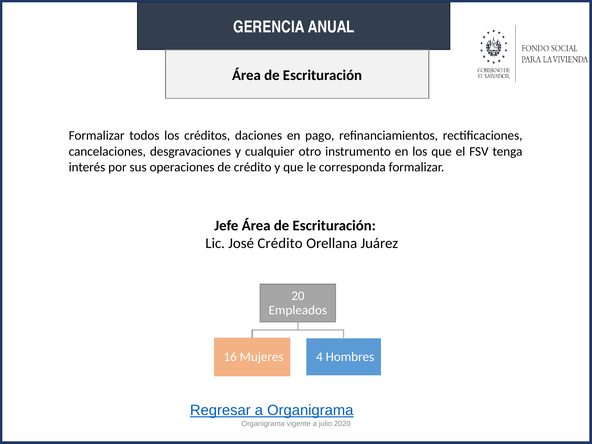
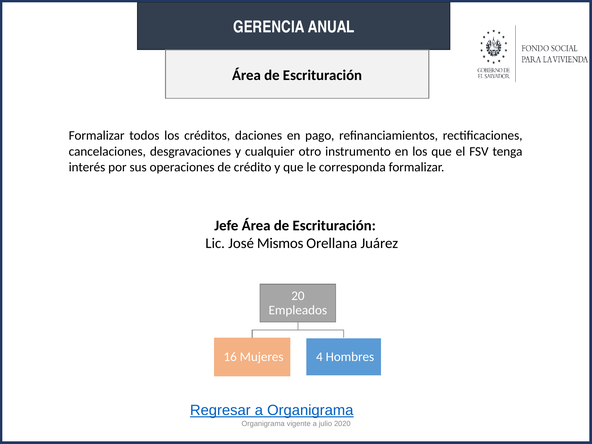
José Crédito: Crédito -> Mismos (280, 243)
